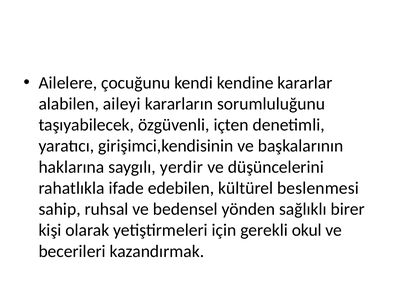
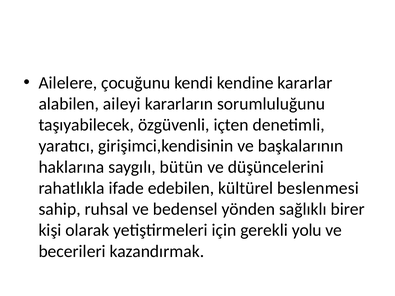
yerdir: yerdir -> bütün (181, 167)
okul: okul -> yolu (307, 230)
